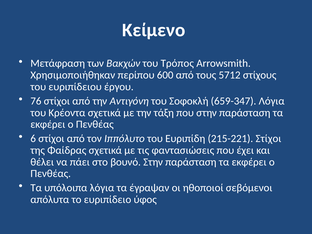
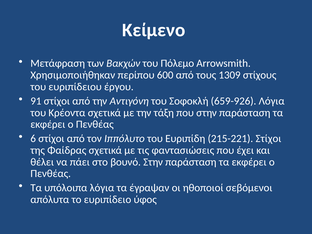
Τρόπος: Τρόπος -> Πόλεμο (177, 63)
5712: 5712 -> 1309 (230, 75)
76: 76 -> 91 (36, 101)
659-347: 659-347 -> 659-926 (234, 101)
